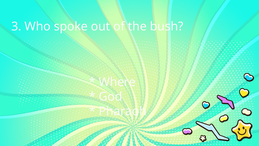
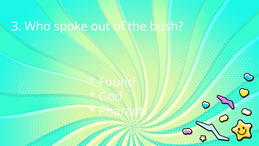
Where: Where -> Found (117, 82)
